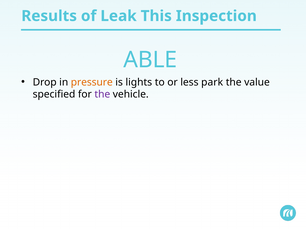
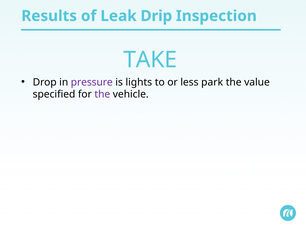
This: This -> Drip (156, 16)
ABLE: ABLE -> TAKE (150, 60)
pressure colour: orange -> purple (92, 82)
